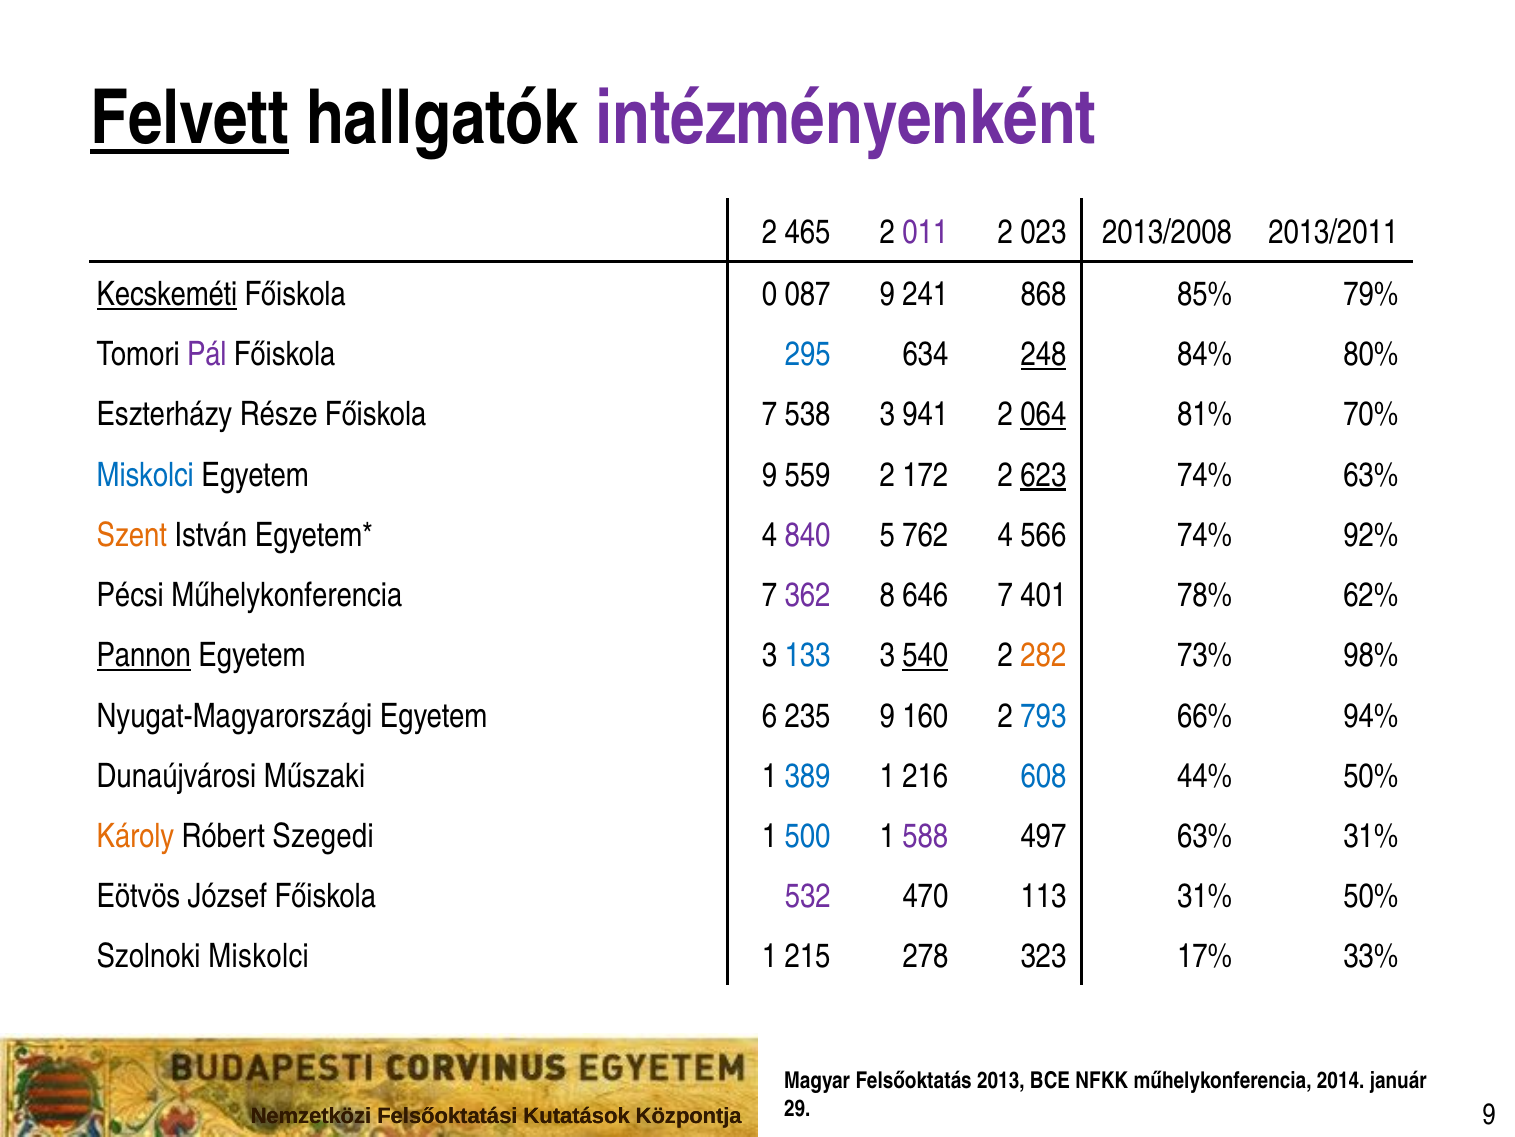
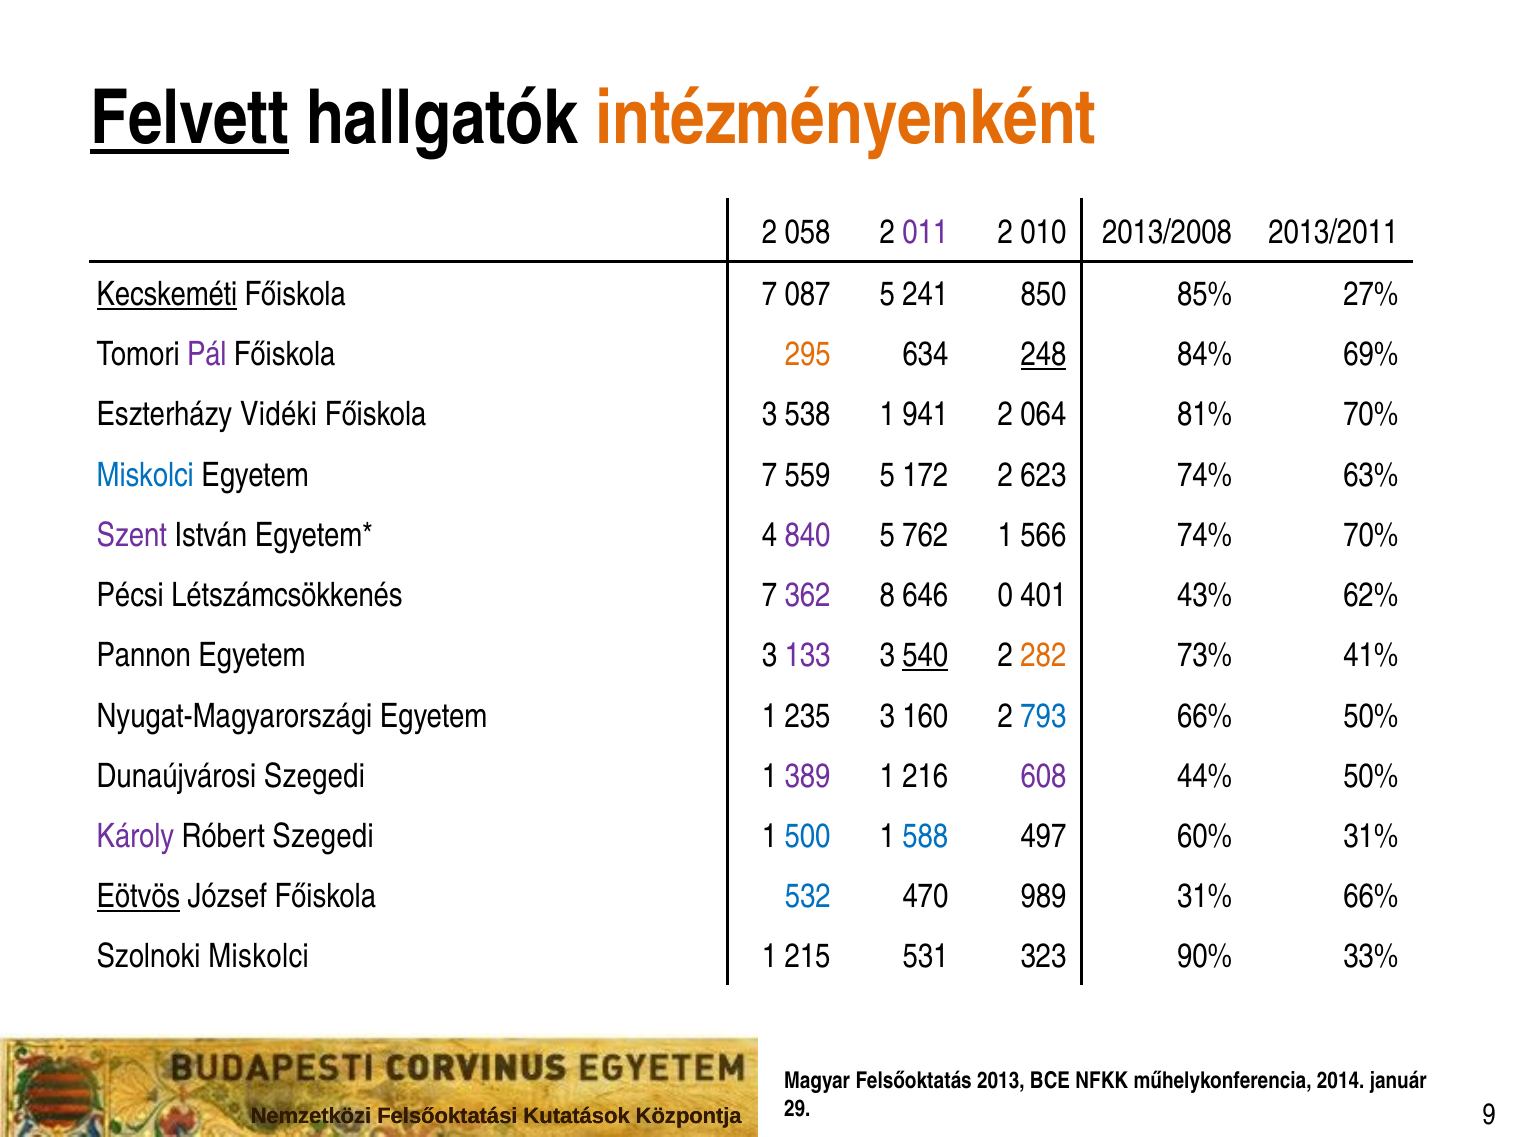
intézményenként colour: purple -> orange (846, 119)
465: 465 -> 058 (808, 232)
023: 023 -> 010 (1043, 232)
Főiskola 0: 0 -> 7 (769, 294)
087 9: 9 -> 5 (887, 294)
868: 868 -> 850 (1044, 294)
79%: 79% -> 27% (1371, 294)
295 colour: blue -> orange (808, 354)
80%: 80% -> 69% (1371, 354)
Része: Része -> Vidéki (279, 415)
Főiskola 7: 7 -> 3 (769, 415)
538 3: 3 -> 1 (887, 415)
064 underline: present -> none (1043, 415)
Egyetem 9: 9 -> 7 (769, 475)
559 2: 2 -> 5 (887, 475)
623 underline: present -> none (1043, 475)
Szent colour: orange -> purple (132, 535)
762 4: 4 -> 1 (1005, 535)
74% 92%: 92% -> 70% (1371, 535)
Pécsi Műhelykonferencia: Műhelykonferencia -> Létszámcsökkenés (287, 595)
646 7: 7 -> 0 (1005, 595)
78%: 78% -> 43% (1205, 595)
Pannon underline: present -> none (144, 655)
133 colour: blue -> purple (808, 655)
98%: 98% -> 41% (1371, 655)
Egyetem 6: 6 -> 1 (769, 715)
235 9: 9 -> 3 (887, 715)
66% 94%: 94% -> 50% (1371, 715)
Dunaújvárosi Műszaki: Műszaki -> Szegedi (314, 776)
389 colour: blue -> purple (808, 776)
608 colour: blue -> purple (1044, 776)
Károly colour: orange -> purple (135, 836)
588 colour: purple -> blue (925, 836)
497 63%: 63% -> 60% (1205, 836)
Eötvös underline: none -> present (138, 896)
532 colour: purple -> blue (808, 896)
113: 113 -> 989 (1044, 896)
31% 50%: 50% -> 66% (1371, 896)
278: 278 -> 531 (926, 956)
17%: 17% -> 90% (1205, 956)
